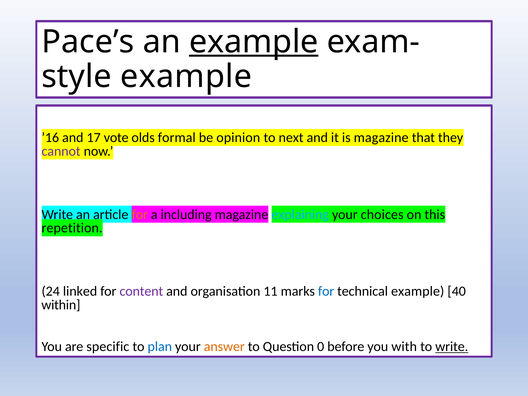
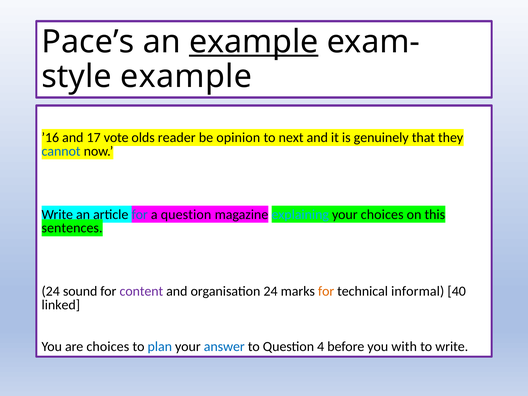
formal: formal -> reader (177, 138)
is magazine: magazine -> genuinely (381, 138)
cannot colour: purple -> blue (61, 151)
for colour: orange -> blue (140, 214)
a including: including -> question (186, 214)
repetition: repetition -> sentences (72, 228)
linked: linked -> sound (80, 291)
organisation 11: 11 -> 24 (271, 291)
for colour: blue -> orange (326, 291)
technical example: example -> informal (418, 291)
within: within -> linked (61, 305)
are specific: specific -> choices (108, 347)
answer colour: orange -> blue (224, 347)
0: 0 -> 4 (321, 347)
write underline: present -> none (452, 347)
